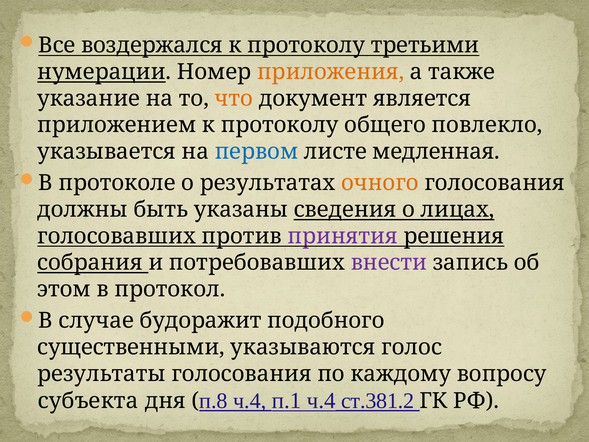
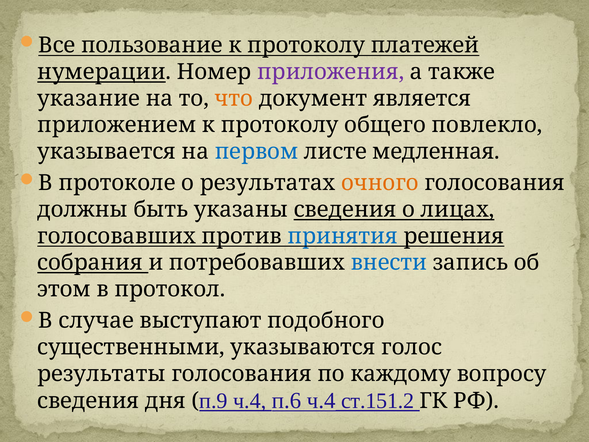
воздержался: воздержался -> пользование (152, 45)
третьими: третьими -> платежей (425, 45)
приложения colour: orange -> purple (331, 72)
принятия colour: purple -> blue (343, 236)
внести colour: purple -> blue (389, 262)
будоражит: будоражит -> выступают (201, 320)
субъекта: субъекта -> сведения (88, 401)
п.8: п.8 -> п.9 (214, 401)
п.1: п.1 -> п.6 (287, 401)
ст.381.2: ст.381.2 -> ст.151.2 (378, 401)
